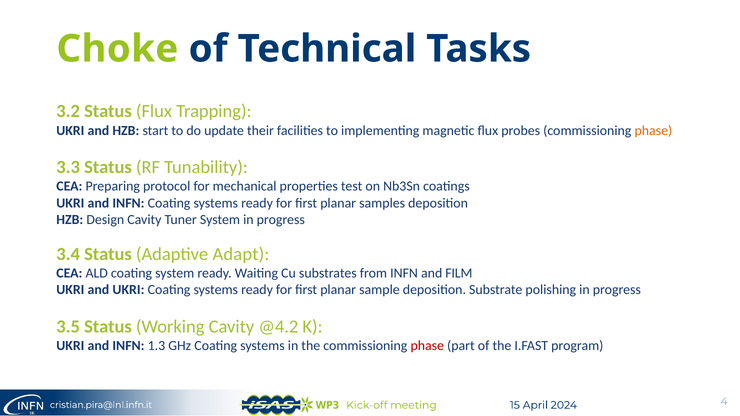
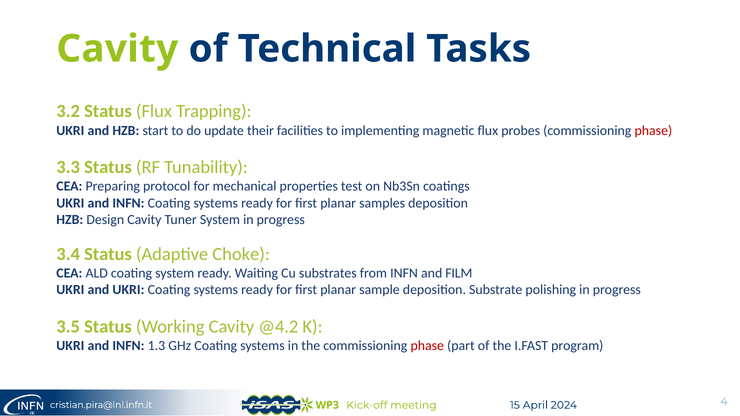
Choke: Choke -> Cavity (117, 49)
phase colour: orange -> red (653, 131)
Adapt: Adapt -> Choke (241, 254)
